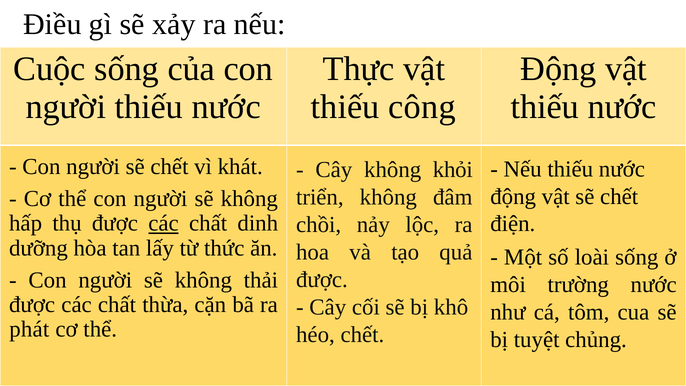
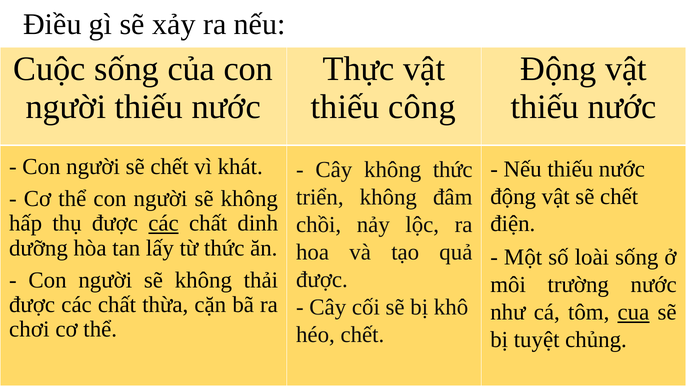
không khỏi: khỏi -> thức (453, 170)
cua underline: none -> present (633, 312)
phát: phát -> chơi (29, 329)
